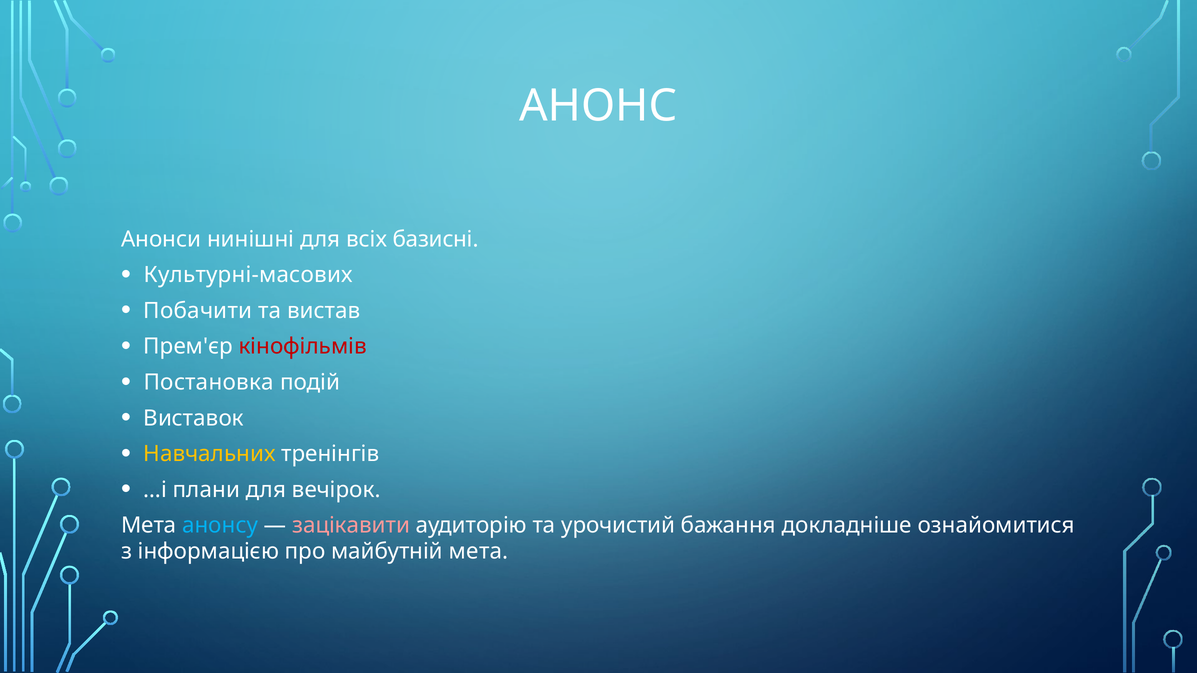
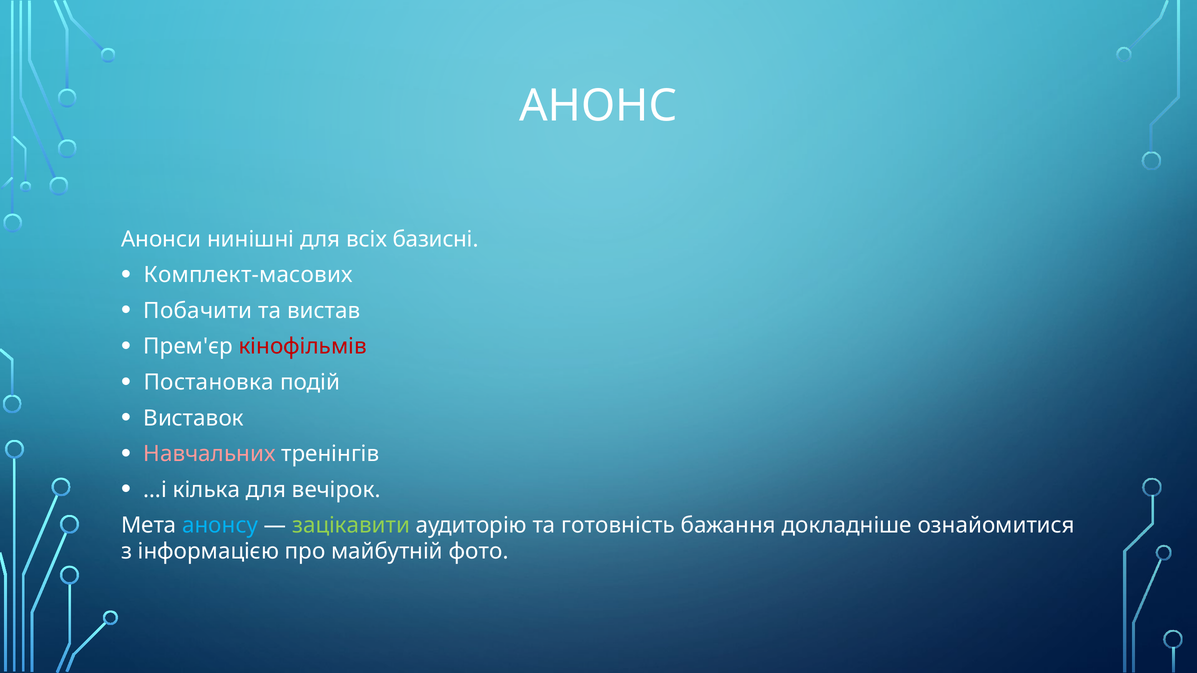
Культурні-масових: Культурні-масових -> Комплект-масових (248, 275)
Навчальних colour: yellow -> pink (209, 454)
плани: плани -> кілька (206, 490)
зацікавити colour: pink -> light green (351, 526)
урочистий: урочистий -> готовність (618, 526)
майбутній мета: мета -> фото (479, 552)
